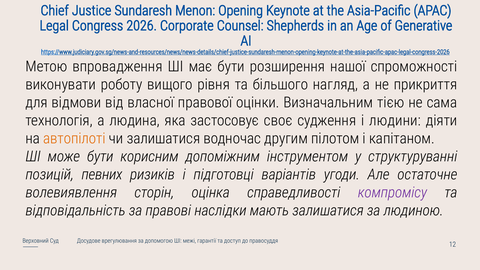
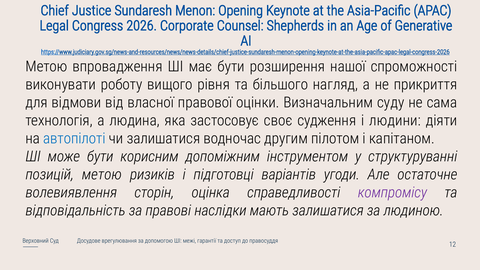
тією: тією -> суду (391, 103)
автопілоті colour: orange -> blue (74, 139)
позицій певних: певних -> метою (102, 175)
